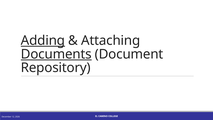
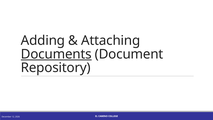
Adding underline: present -> none (43, 40)
